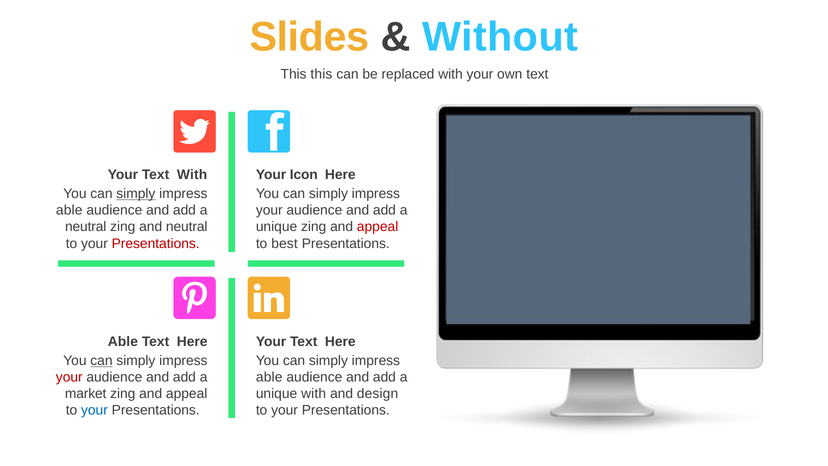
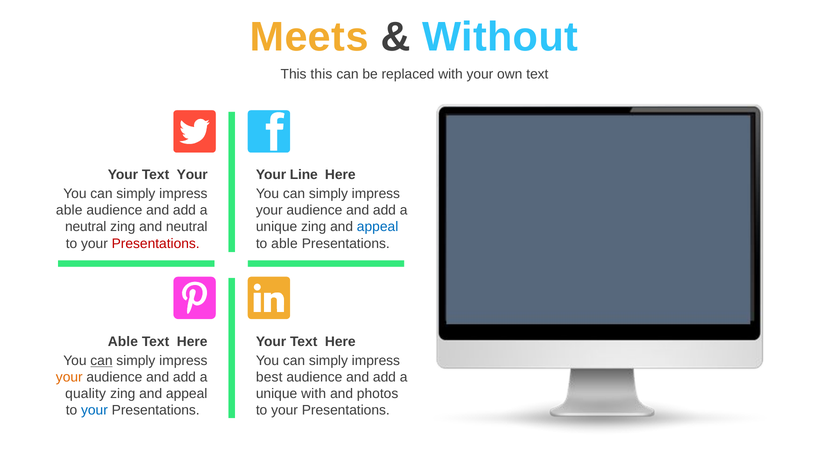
Slides: Slides -> Meets (309, 37)
Text With: With -> Your (192, 175)
Icon: Icon -> Line (304, 175)
simply underline: present -> none (136, 194)
appeal colour: red -> blue (378, 227)
to best: best -> able (284, 243)
your colour: red -> orange (69, 377)
able: able -> best (269, 377)
market: market -> quality (86, 394)
design: design -> photos (378, 394)
